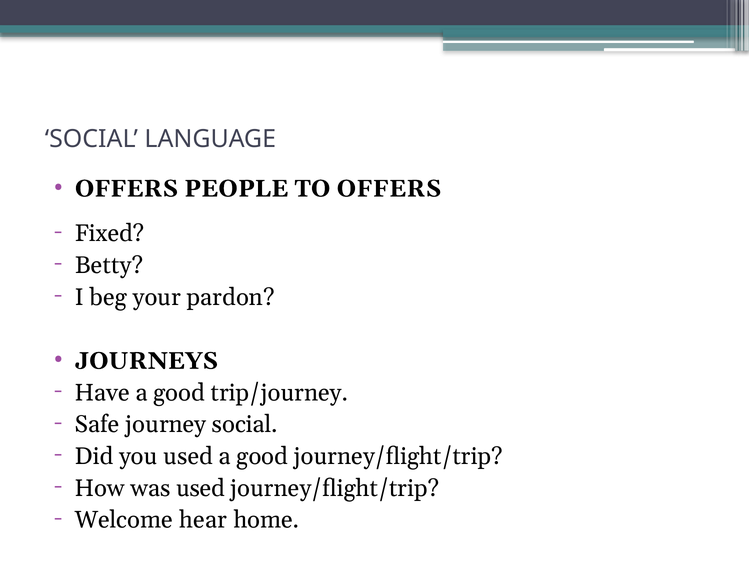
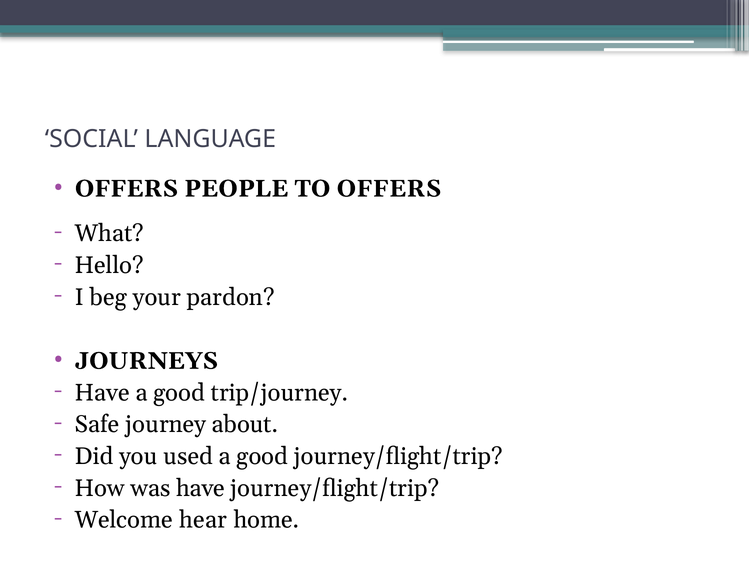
Fixed: Fixed -> What (109, 233)
Betty: Betty -> Hello (109, 265)
journey social: social -> about (245, 424)
was used: used -> have (201, 488)
